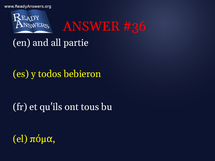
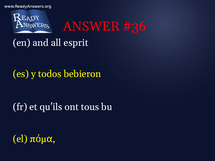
partie: partie -> esprit (76, 43)
